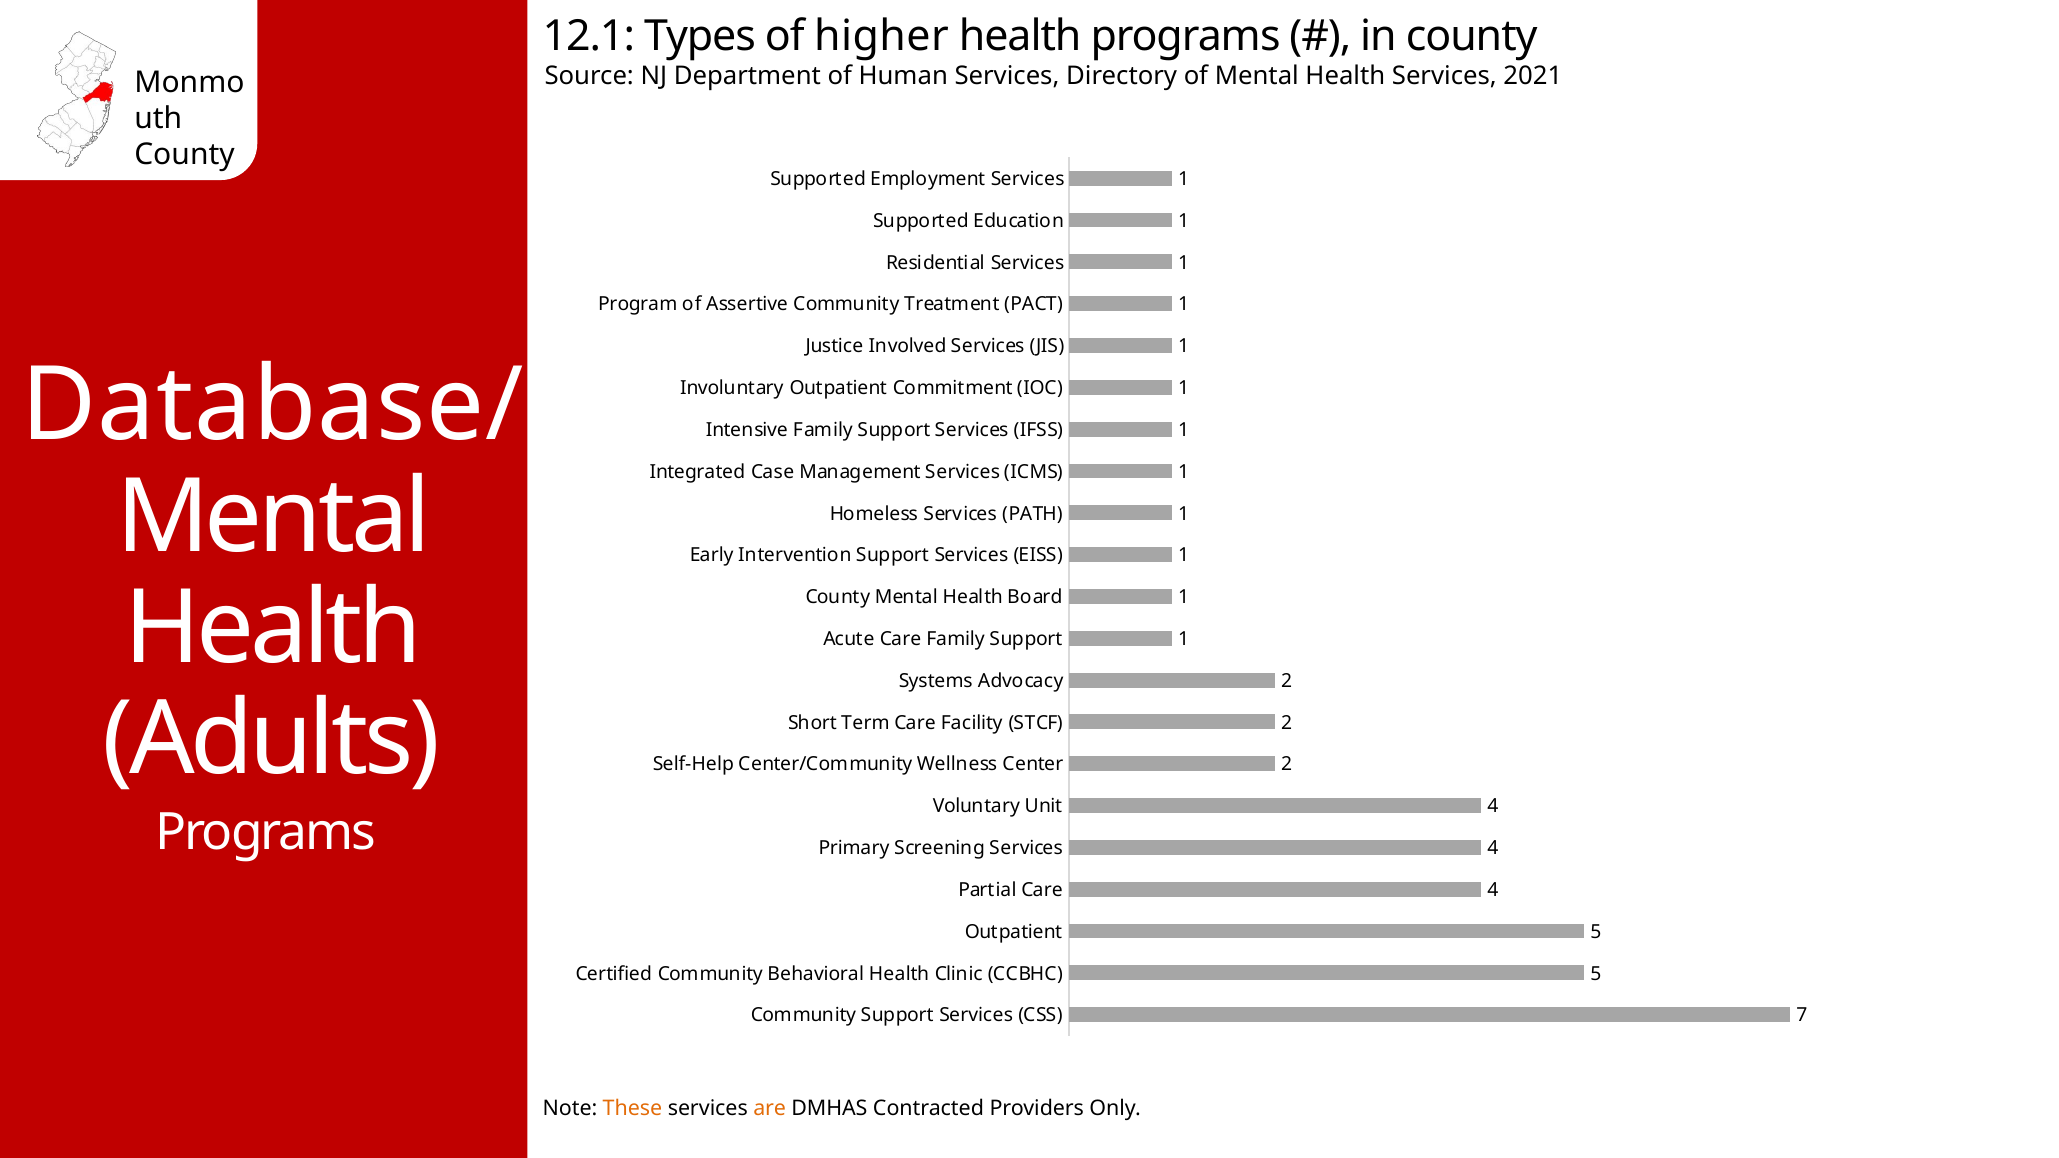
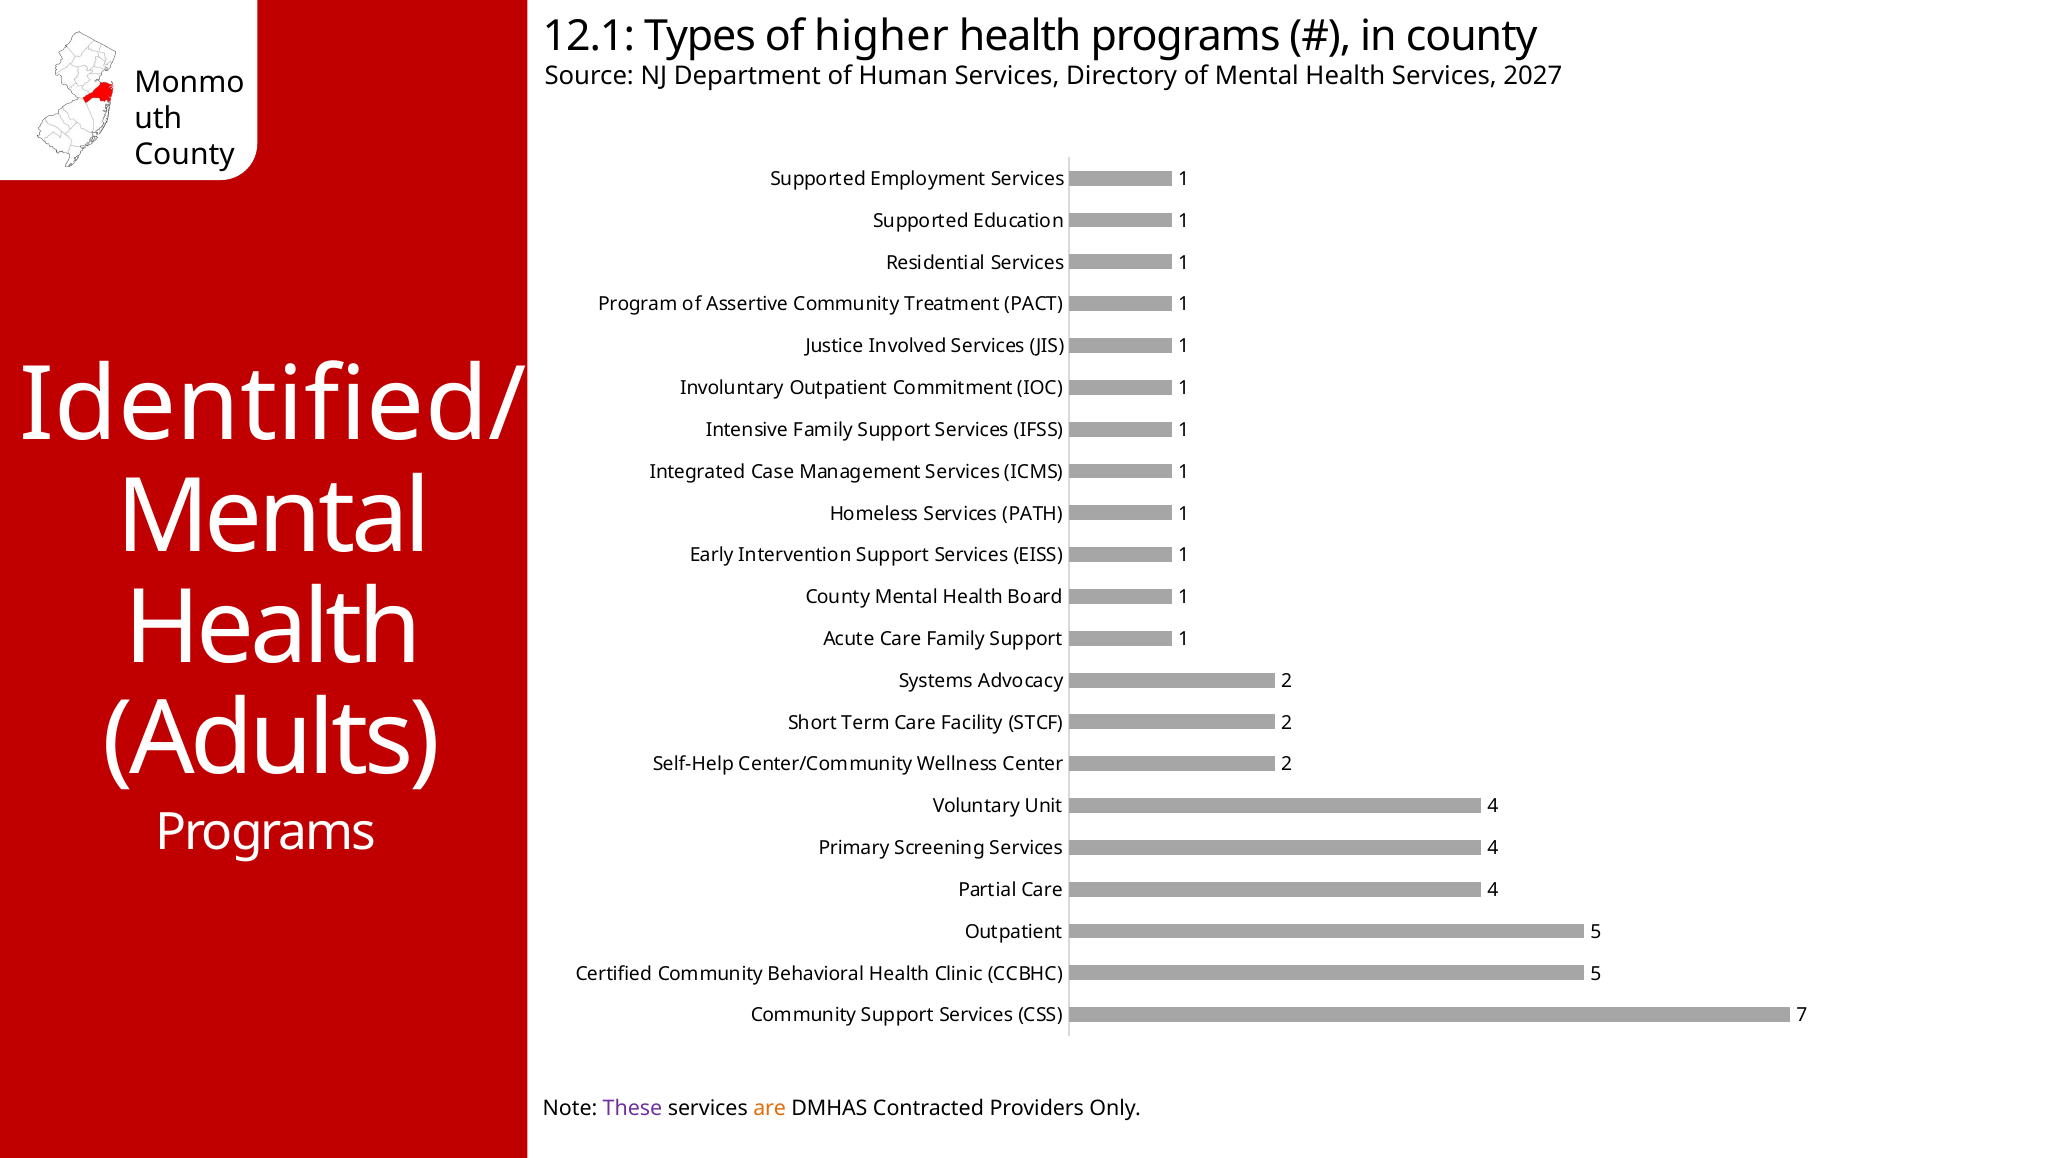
2021: 2021 -> 2027 (1533, 76)
Database/: Database/ -> Identified/ (273, 406)
These colour: orange -> purple (632, 1108)
